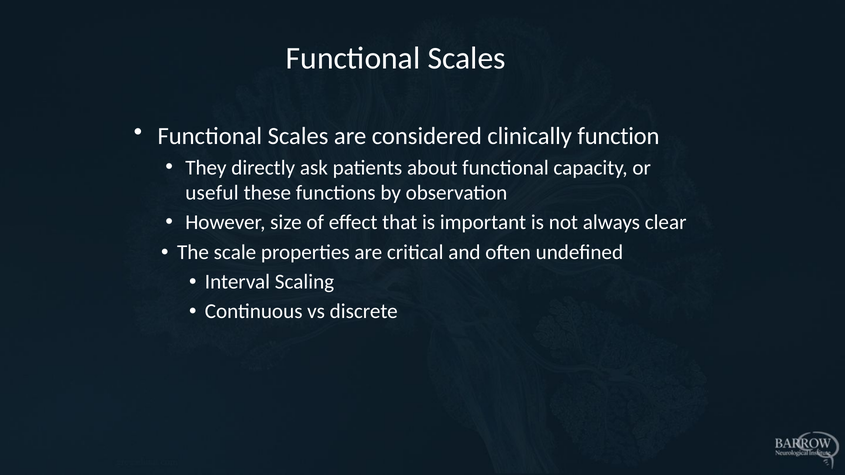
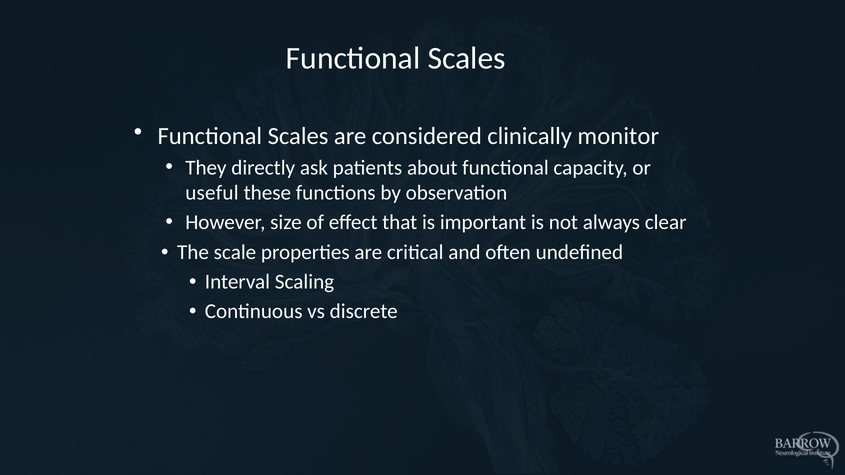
function: function -> monitor (618, 136)
